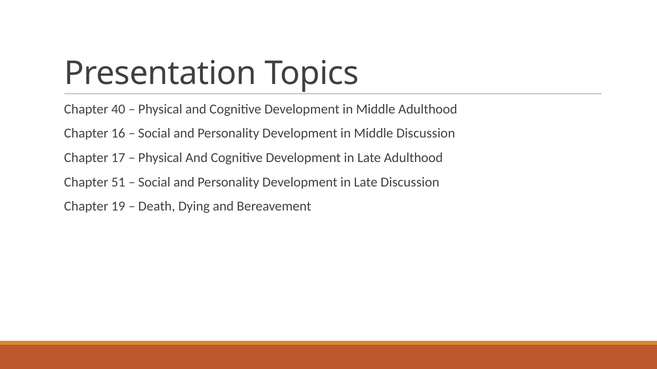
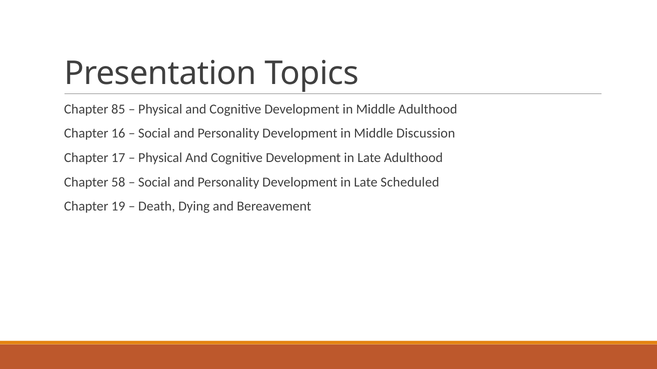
40: 40 -> 85 (118, 109)
51: 51 -> 58 (118, 182)
Late Discussion: Discussion -> Scheduled (410, 182)
